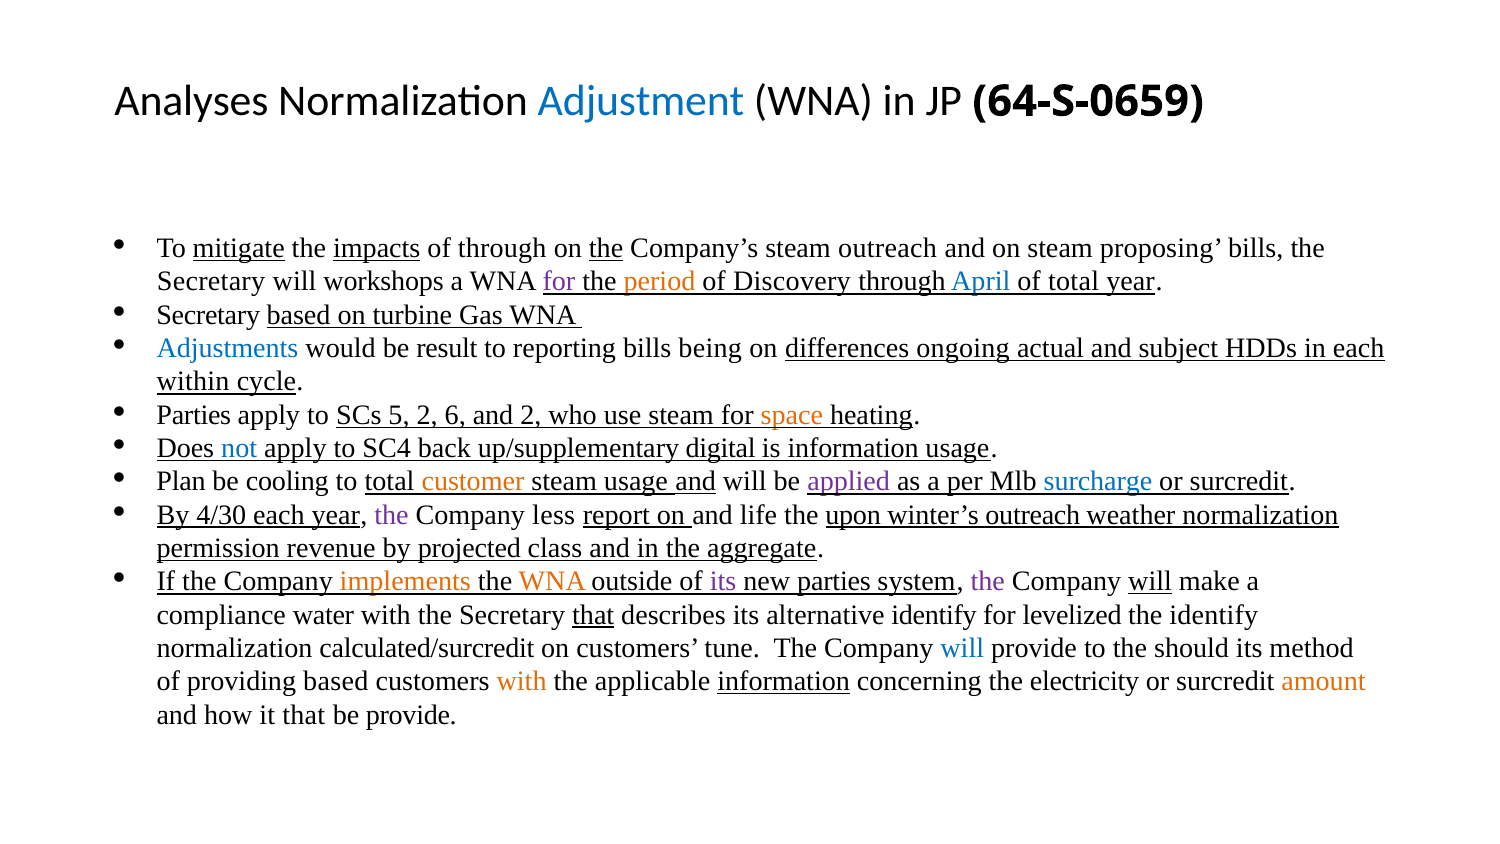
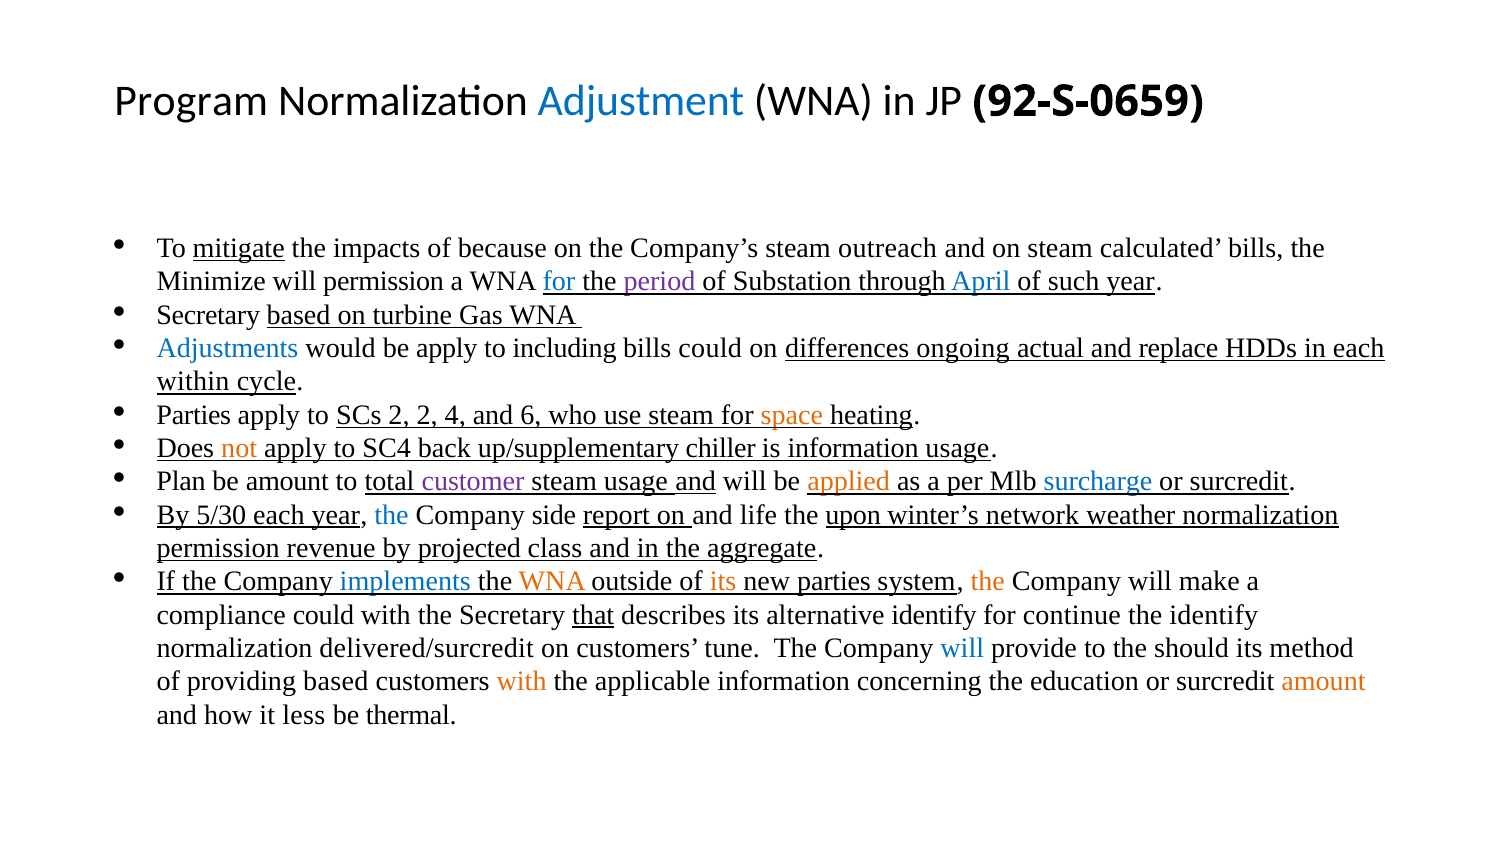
Analyses: Analyses -> Program (191, 101)
64-S-0659: 64-S-0659 -> 92-S-0659 (1088, 101)
impacts underline: present -> none (377, 248)
of through: through -> because (502, 248)
the underline: present -> none (606, 248)
proposing: proposing -> calculated (1162, 248)
Secretary: Secretary -> Minimize (211, 282)
will workshops: workshops -> permission (384, 282)
for colour: purple -> blue (559, 282)
period colour: orange -> purple (660, 282)
Discovery: Discovery -> Substation (792, 282)
of total: total -> such (1074, 282)
be result: result -> apply (447, 348)
reporting: reporting -> including (565, 348)
bills being: being -> could (710, 348)
subject: subject -> replace (1178, 348)
SCs 5: 5 -> 2 (399, 415)
6: 6 -> 4 (455, 415)
and 2: 2 -> 6 (531, 415)
not colour: blue -> orange (239, 448)
digital: digital -> chiller (721, 448)
be cooling: cooling -> amount (287, 481)
customer colour: orange -> purple (473, 481)
applied colour: purple -> orange (849, 481)
4/30: 4/30 -> 5/30 (221, 515)
the colour: purple -> blue (392, 515)
less: less -> side (554, 515)
winter’s outreach: outreach -> network (1033, 515)
implements colour: orange -> blue (405, 581)
its colour: purple -> orange (723, 581)
the colour: purple -> orange (988, 581)
will underline: present -> none (1150, 581)
compliance water: water -> could (323, 615)
levelized: levelized -> continue (1072, 615)
calculated/surcredit: calculated/surcredit -> delivered/surcredit (427, 648)
information underline: present -> none (784, 681)
electricity: electricity -> education (1084, 681)
it that: that -> less (304, 715)
be provide: provide -> thermal (411, 715)
